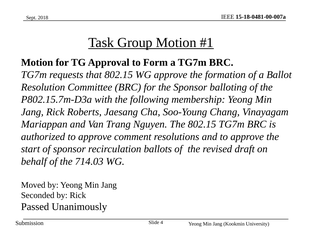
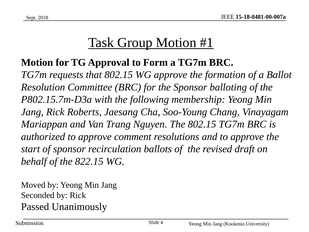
714.03: 714.03 -> 822.15 (89, 161)
